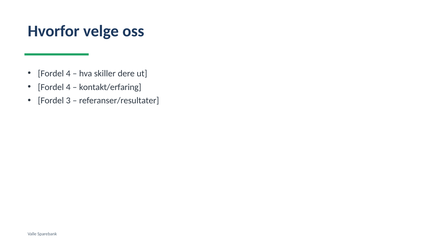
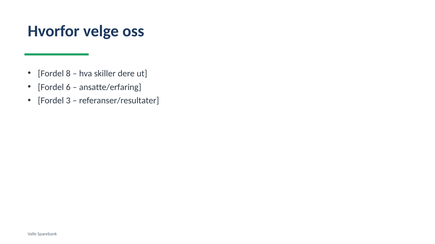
4: 4 -> 8 (68, 74)
4: 4 -> 6 (68, 87)
kontakt/erfaring: kontakt/erfaring -> ansatte/erfaring (110, 87)
